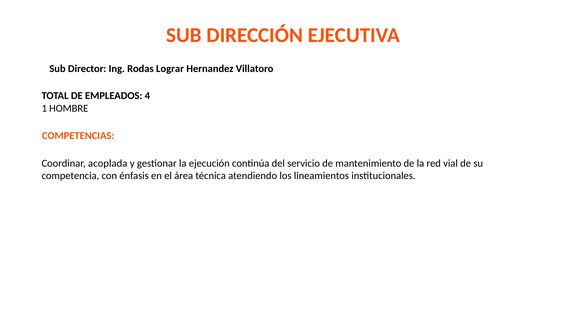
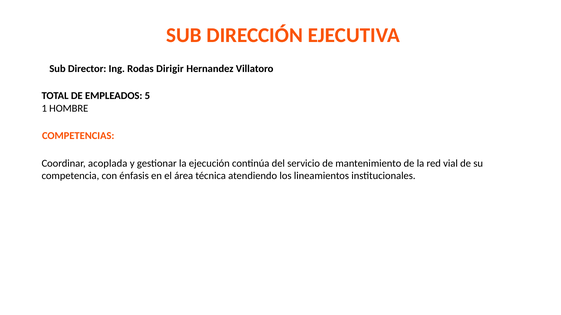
Lograr: Lograr -> Dirigir (170, 69)
4: 4 -> 5 (147, 96)
